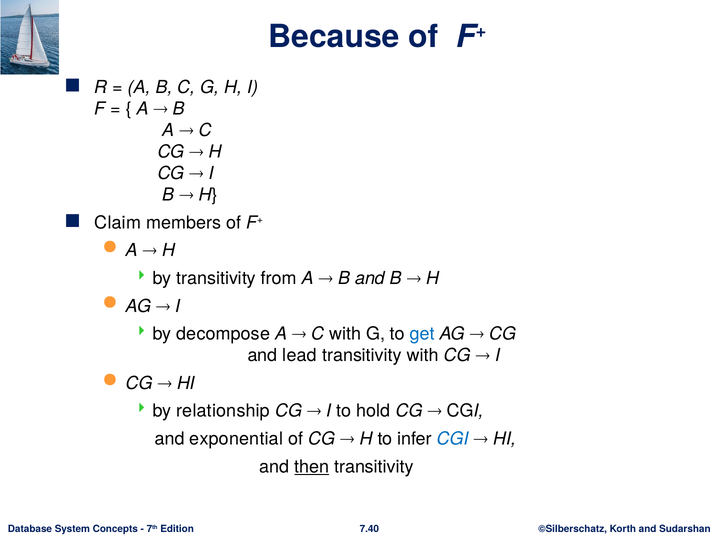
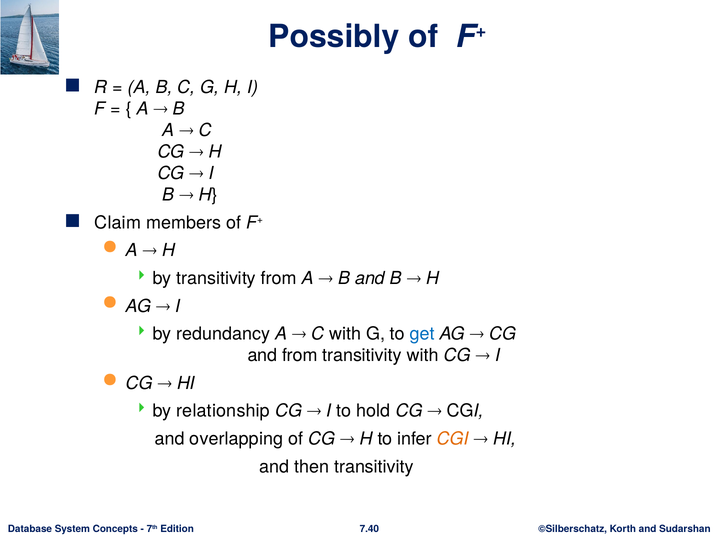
Because: Because -> Possibly (334, 37)
decompose: decompose -> redundancy (223, 334)
and lead: lead -> from (300, 356)
exponential: exponential -> overlapping (236, 439)
CGI colour: blue -> orange (453, 439)
then underline: present -> none (312, 467)
